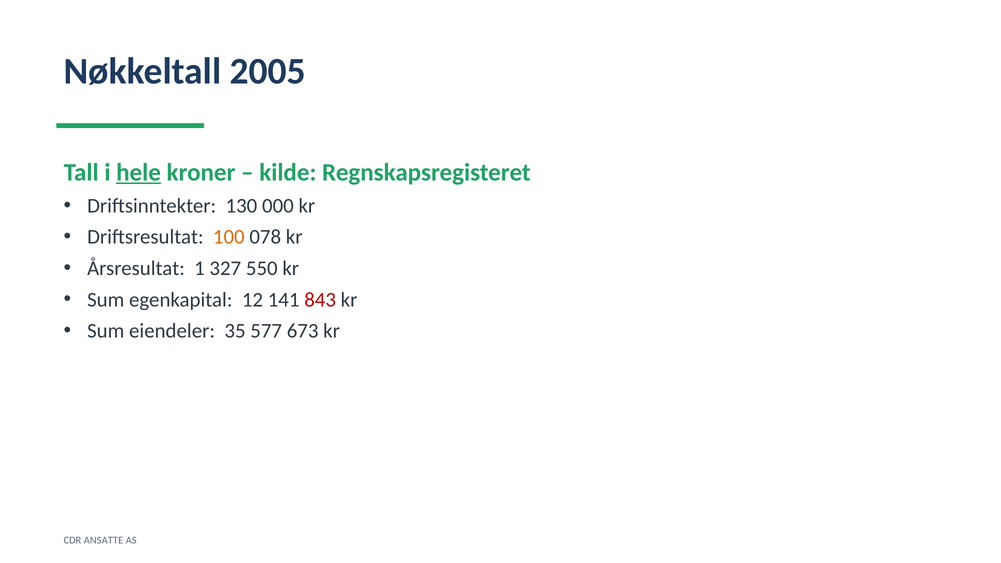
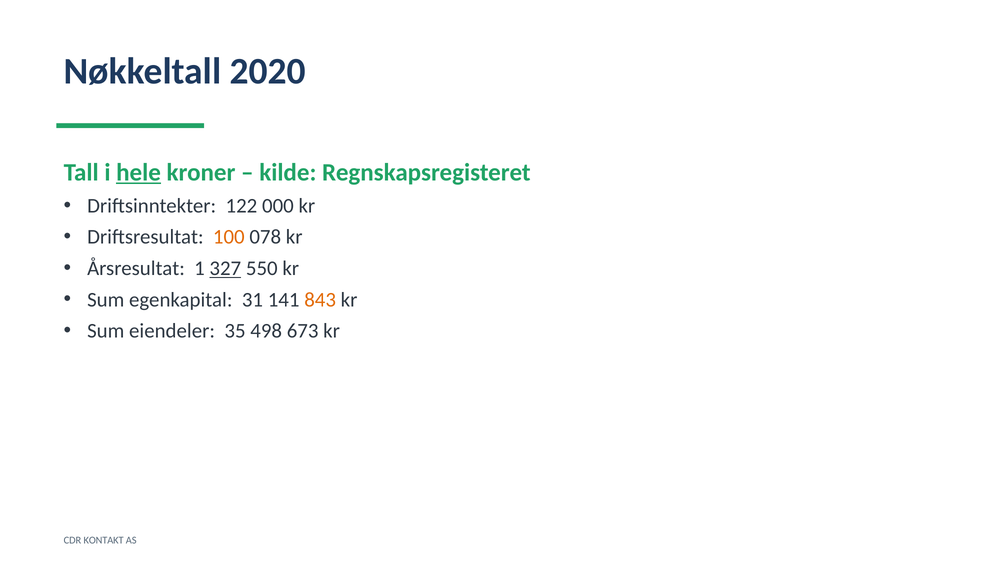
2005: 2005 -> 2020 (268, 71)
130: 130 -> 122 (241, 206)
327 underline: none -> present (225, 268)
12: 12 -> 31 (252, 300)
843 colour: red -> orange (320, 300)
577: 577 -> 498 (266, 331)
ANSATTE: ANSATTE -> KONTAKT (104, 540)
